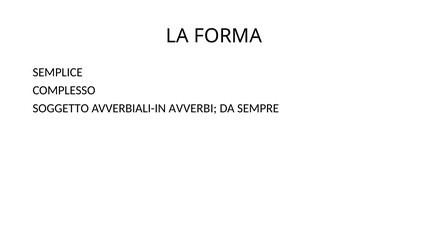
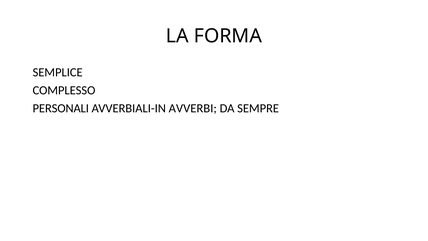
SOGGETTO: SOGGETTO -> PERSONALI (61, 108)
